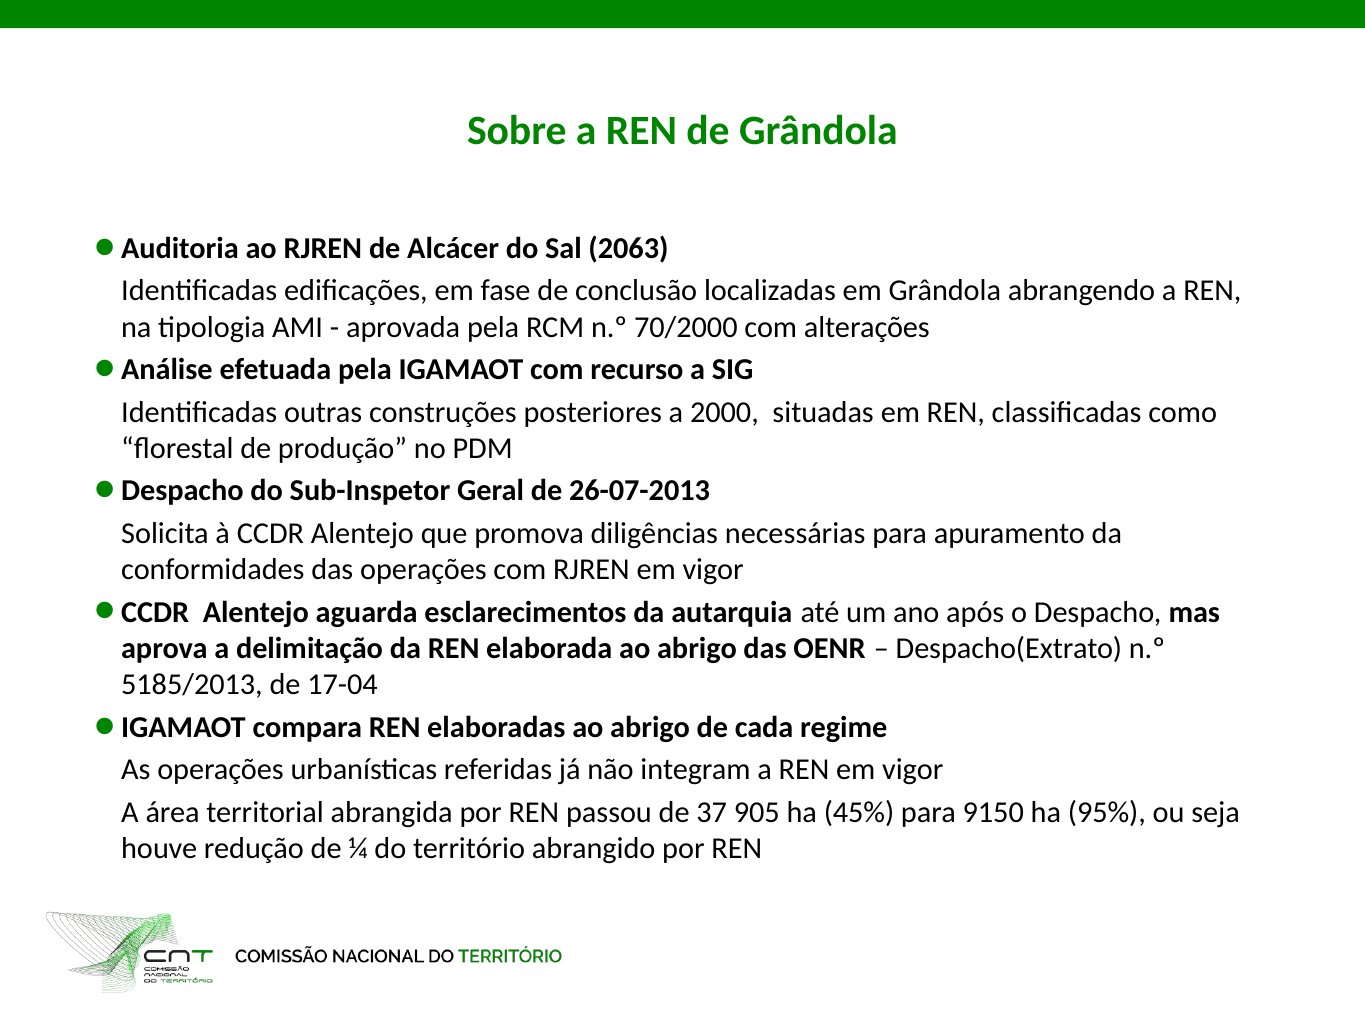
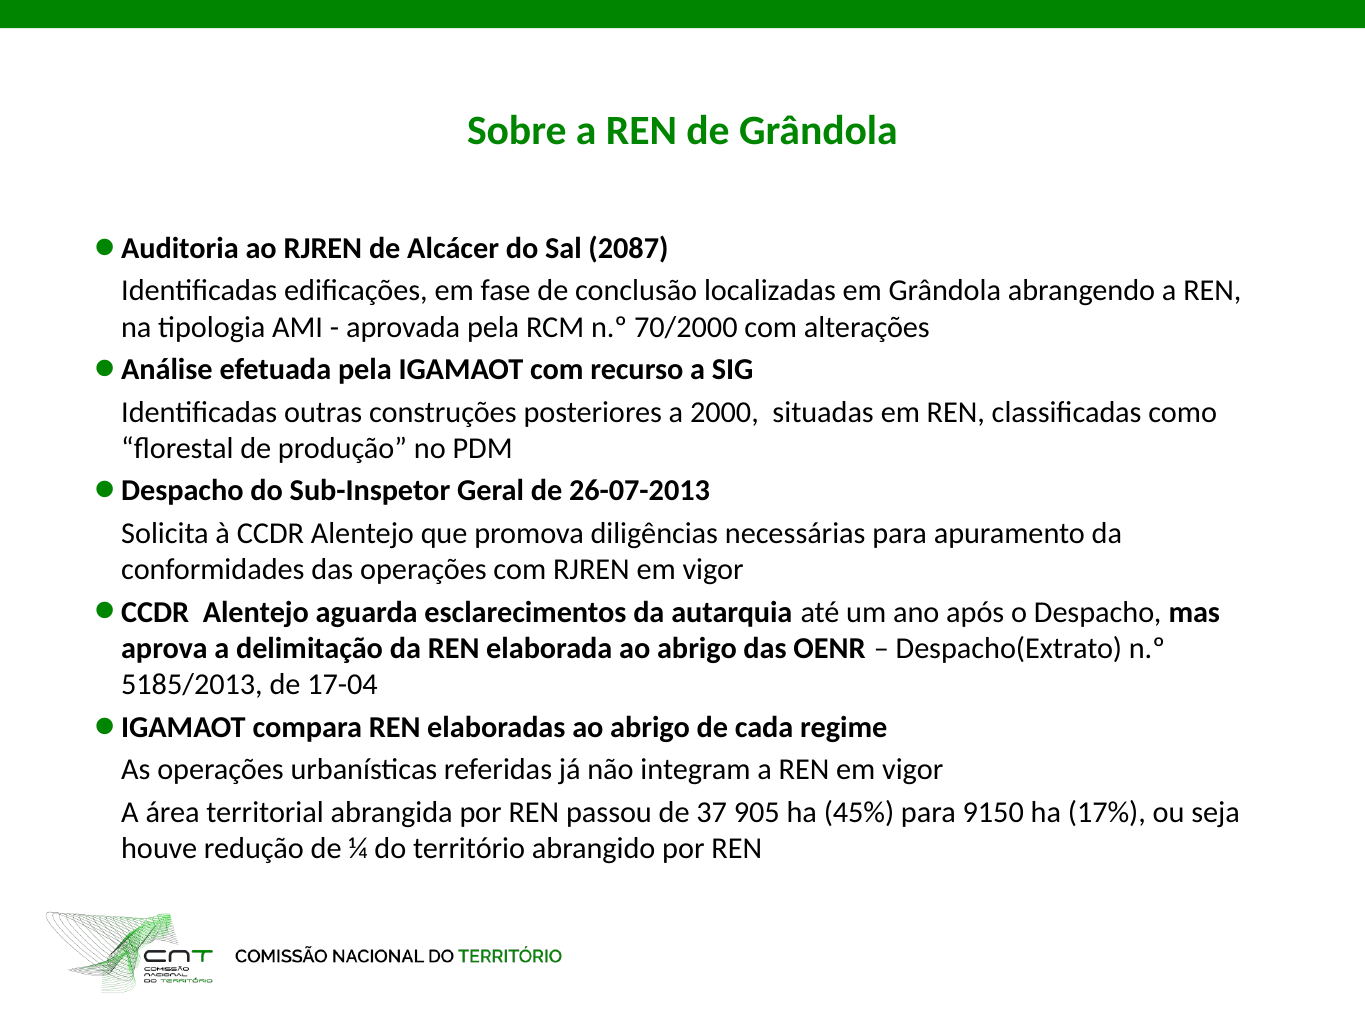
2063: 2063 -> 2087 (628, 249)
95%: 95% -> 17% (1107, 813)
